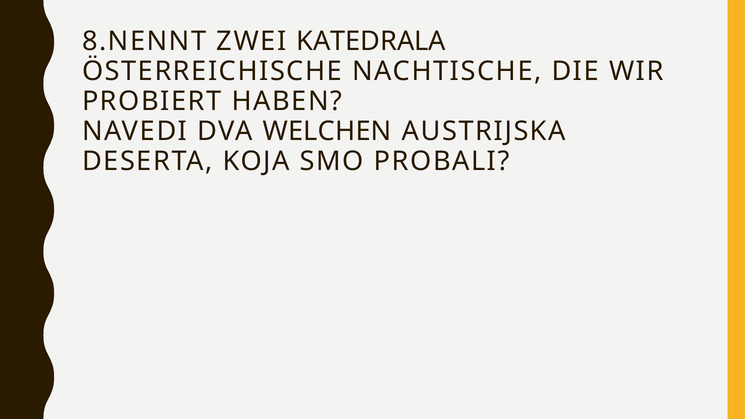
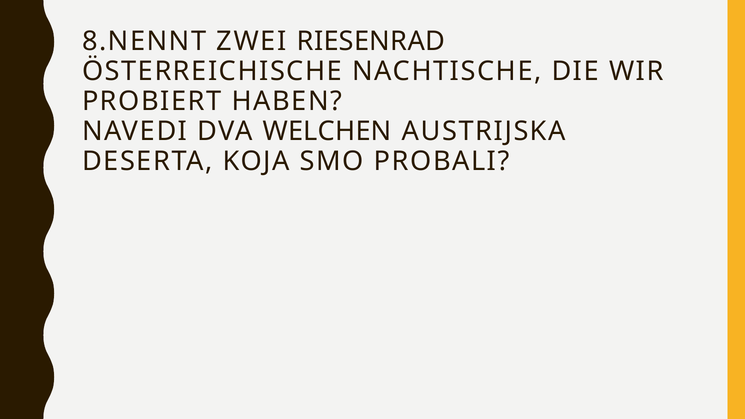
KATEDRALA: KATEDRALA -> RIESENRAD (371, 41)
